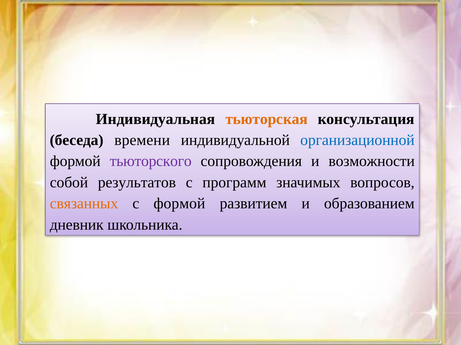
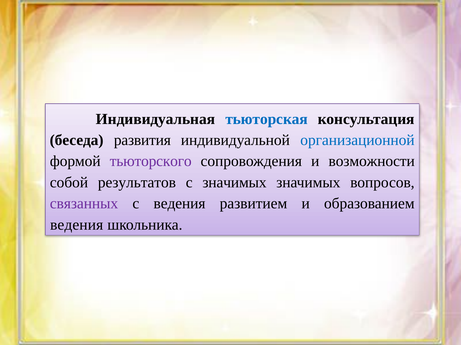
тьюторская colour: orange -> blue (267, 119)
времени: времени -> развития (142, 140)
с программ: программ -> значимых (234, 183)
связанных colour: orange -> purple (84, 204)
с формой: формой -> ведения (180, 204)
дневник: дневник -> ведения (77, 225)
